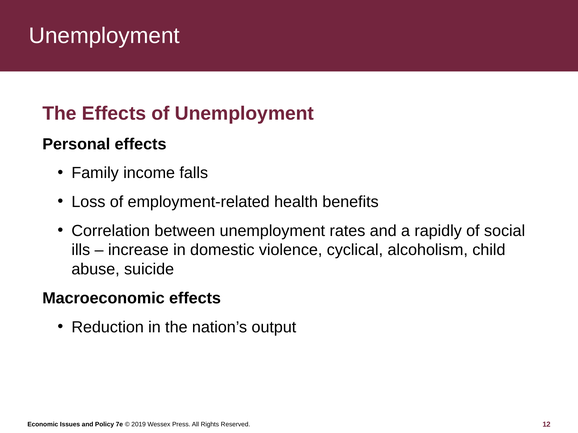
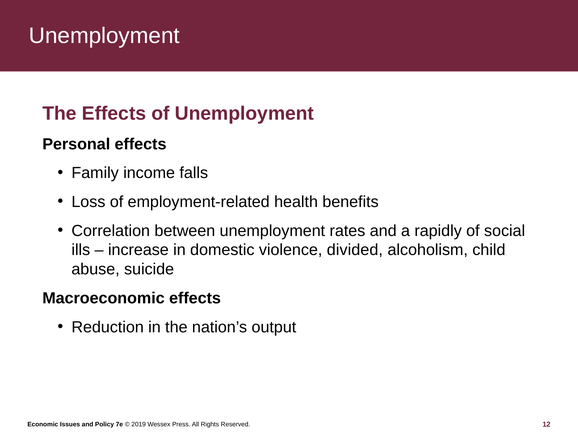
cyclical: cyclical -> divided (355, 250)
